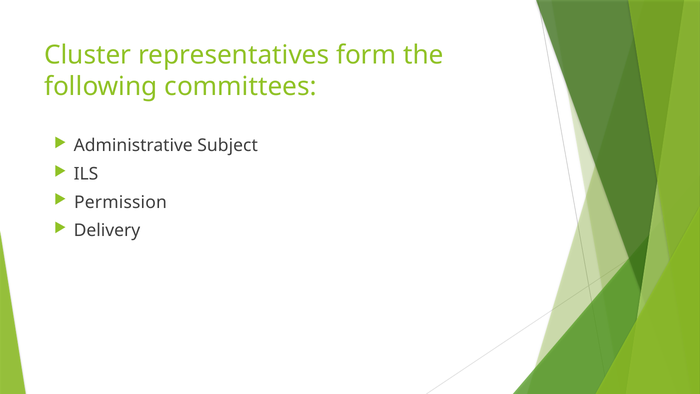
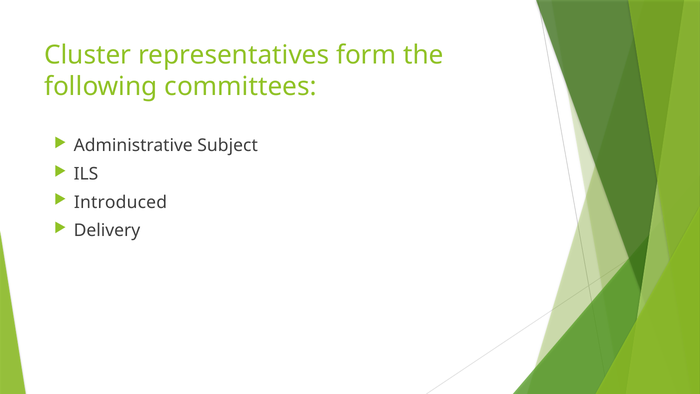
Permission: Permission -> Introduced (120, 202)
